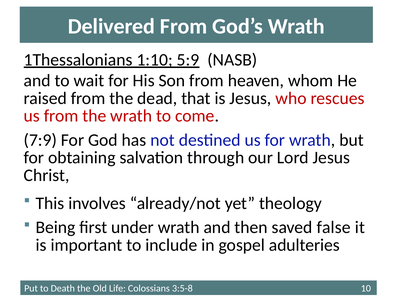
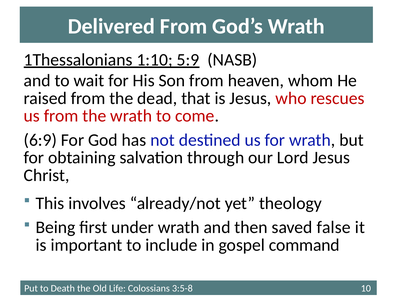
7:9: 7:9 -> 6:9 (40, 140)
adulteries: adulteries -> command (304, 245)
